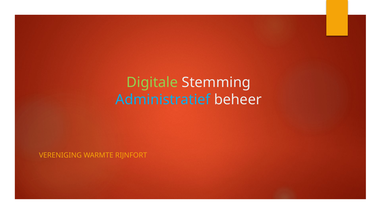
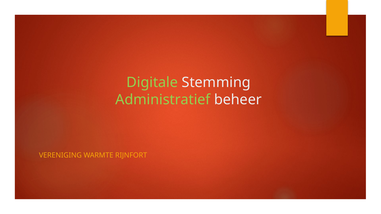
Administratief colour: light blue -> light green (163, 100)
